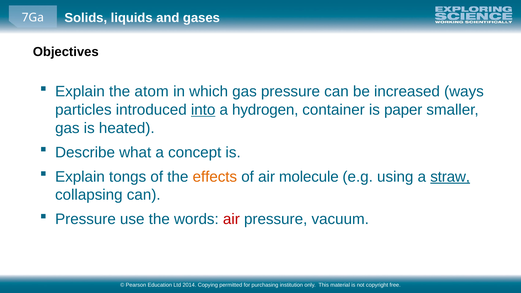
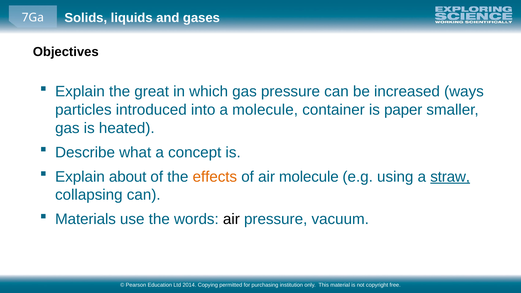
atom: atom -> great (152, 92)
into underline: present -> none (203, 110)
a hydrogen: hydrogen -> molecule (265, 110)
tongs: tongs -> about (128, 177)
Pressure: Pressure -> Materials (85, 219)
air colour: red -> black (231, 219)
